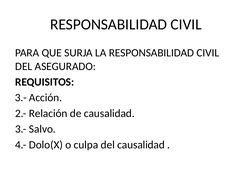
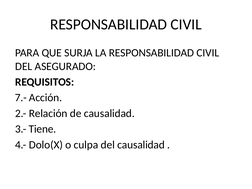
3.-: 3.- -> 7.- (21, 98)
Salvo: Salvo -> Tiene (42, 129)
